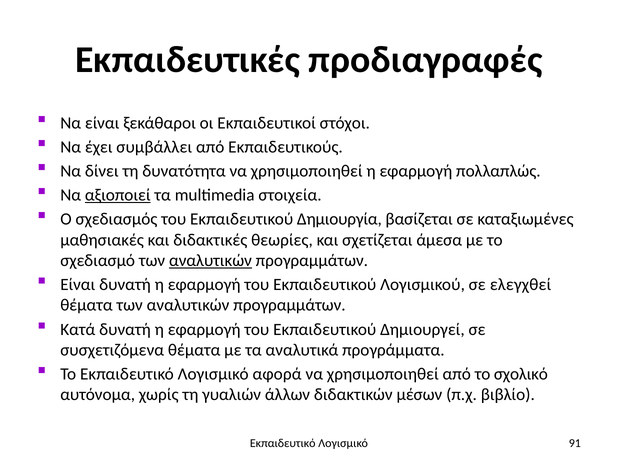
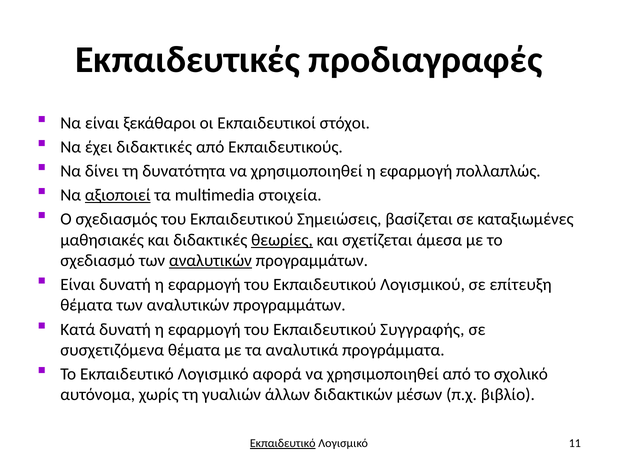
έχει συμβάλλει: συμβάλλει -> διδακτικές (154, 147)
Δημιουργία: Δημιουργία -> Σημειώσεις (339, 219)
θεωρίες underline: none -> present (282, 240)
ελεγχθεί: ελεγχθεί -> επίτευξη (521, 284)
Δημιουργεί: Δημιουργεί -> Συγγραφής (422, 329)
Εκπαιδευτικό underline: none -> present (283, 443)
91: 91 -> 11 (575, 443)
